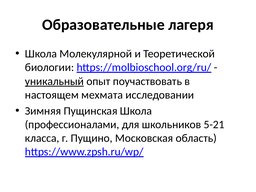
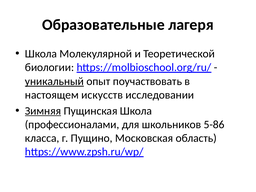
мехмата: мехмата -> искусств (102, 95)
Зимняя underline: none -> present (43, 111)
5-21: 5-21 -> 5-86 (214, 125)
